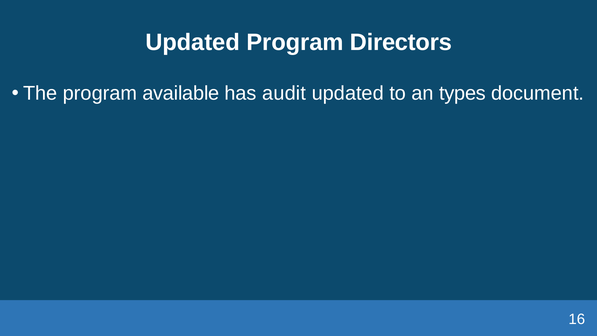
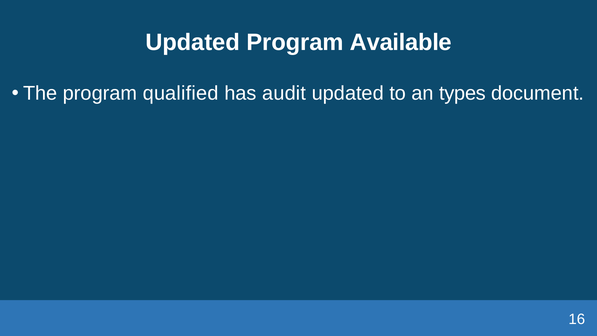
Directors: Directors -> Available (401, 42)
available: available -> qualified (181, 93)
